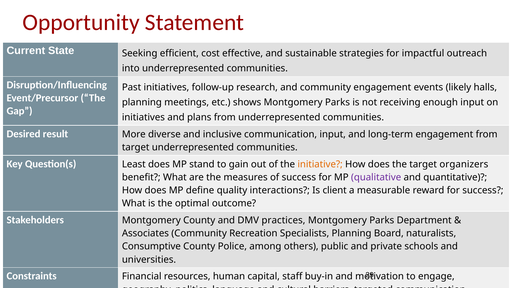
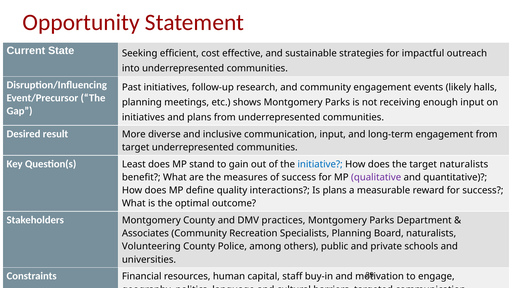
initiative colour: orange -> blue (320, 164)
target organizers: organizers -> naturalists (464, 164)
Is client: client -> plans (335, 190)
Consumptive: Consumptive -> Volunteering (151, 246)
